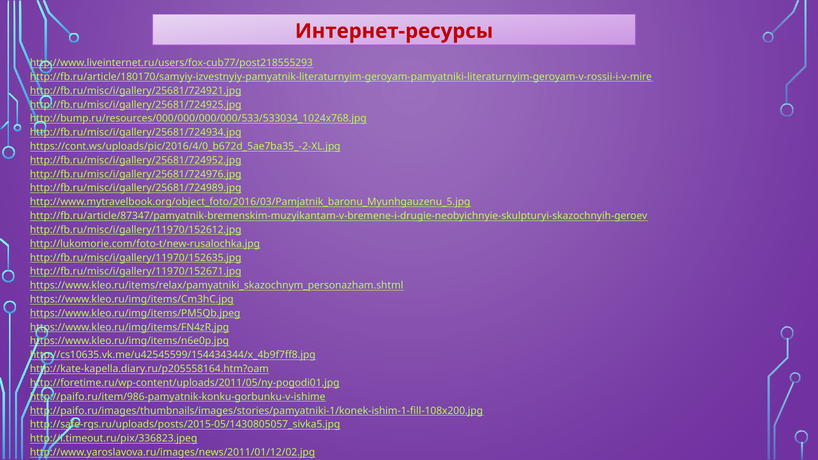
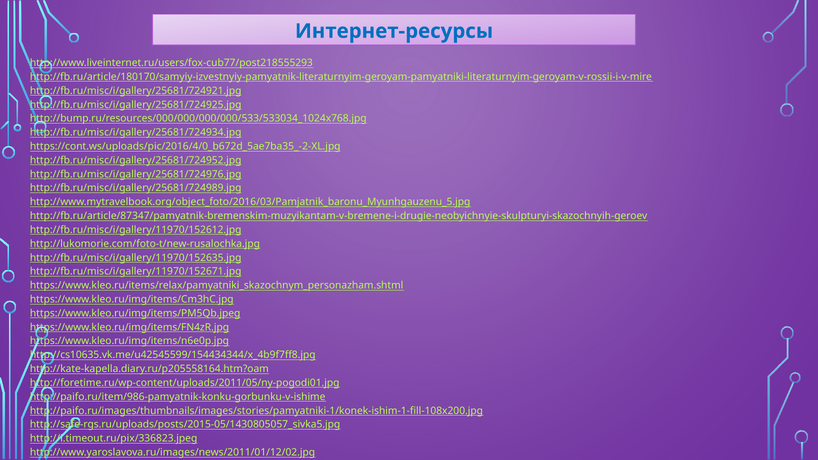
Интернет-ресурсы colour: red -> blue (394, 31)
